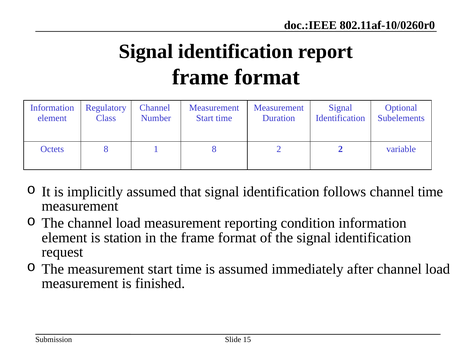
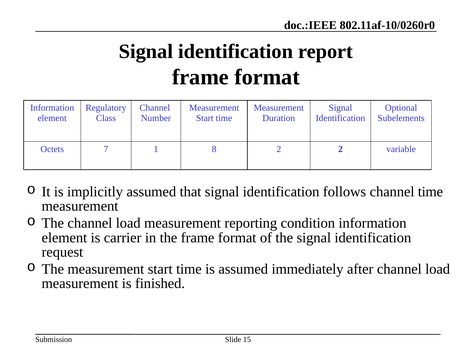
Octets 8: 8 -> 7 (106, 149)
station: station -> carrier (123, 238)
